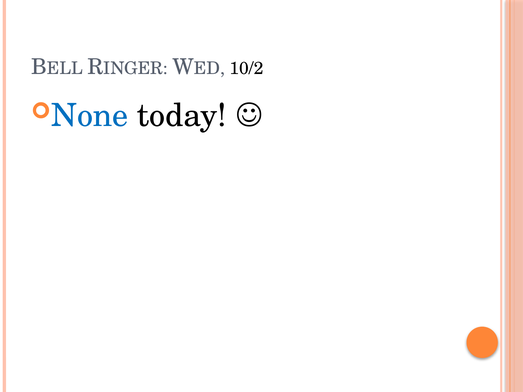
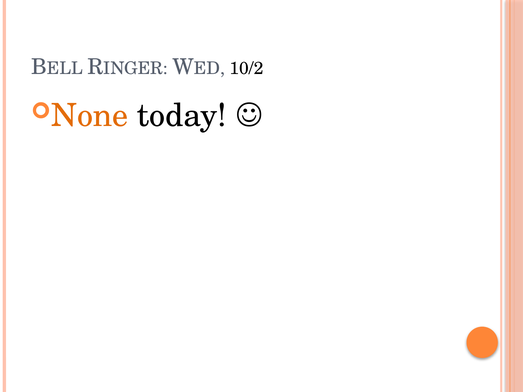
None colour: blue -> orange (90, 116)
